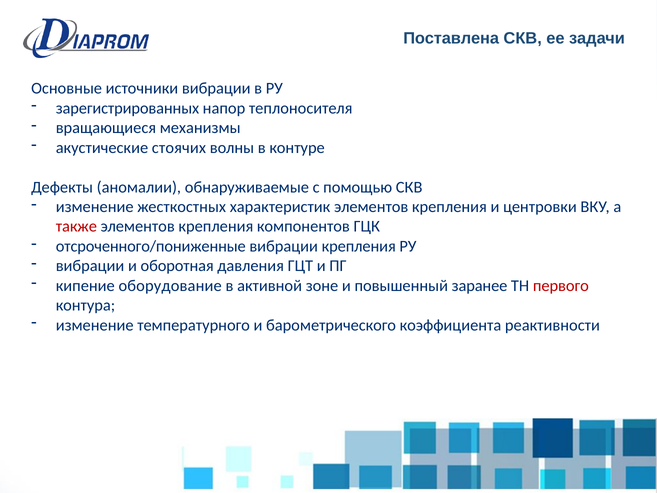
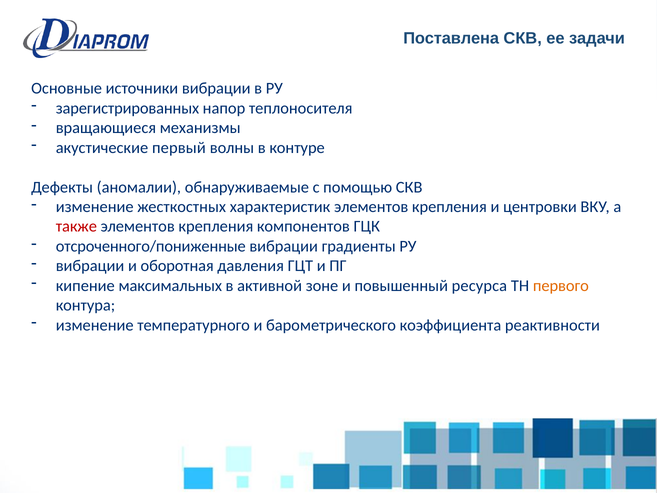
стоячих: стоячих -> первый (179, 148)
вибрации крепления: крепления -> градиенты (359, 246)
оборудование: оборудование -> максимальных (170, 286)
заранее: заранее -> ресурса (479, 286)
первого colour: red -> orange (561, 286)
